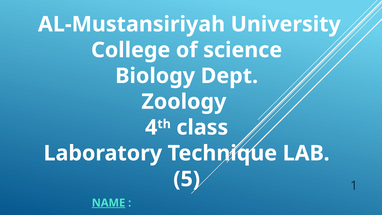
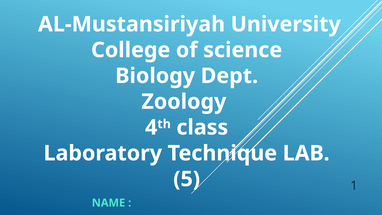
NAME underline: present -> none (108, 203)
